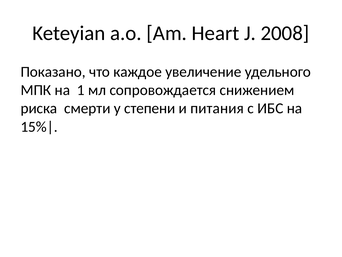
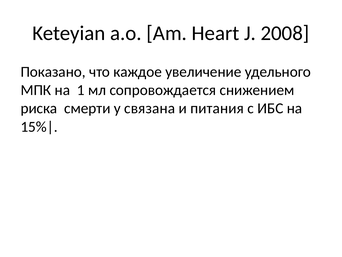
степени: степени -> связана (150, 108)
